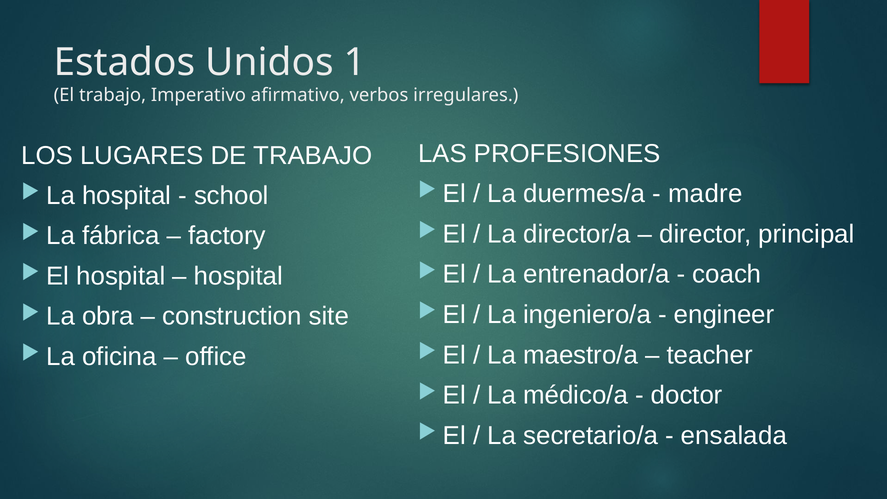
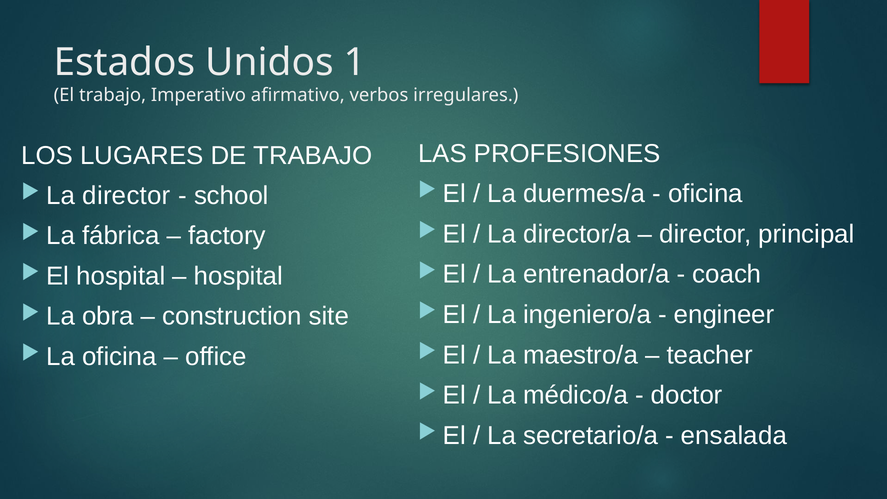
madre: madre -> oficina (705, 194)
La hospital: hospital -> director (126, 196)
